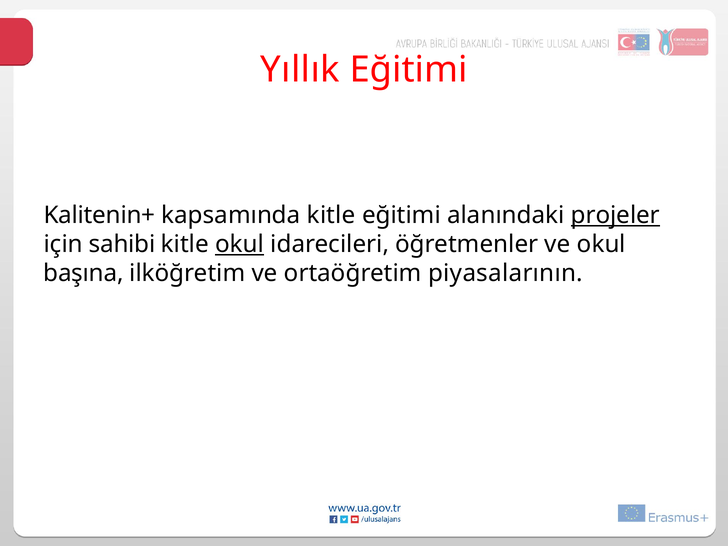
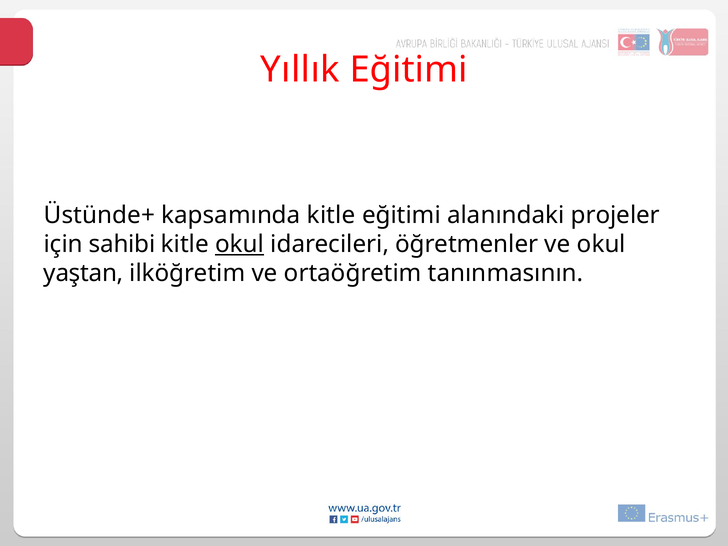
Kalitenin+: Kalitenin+ -> Üstünde+ (99, 215)
projeler underline: present -> none (615, 215)
başına: başına -> yaştan (83, 273)
piyasalarının: piyasalarının -> tanınmasının (506, 273)
